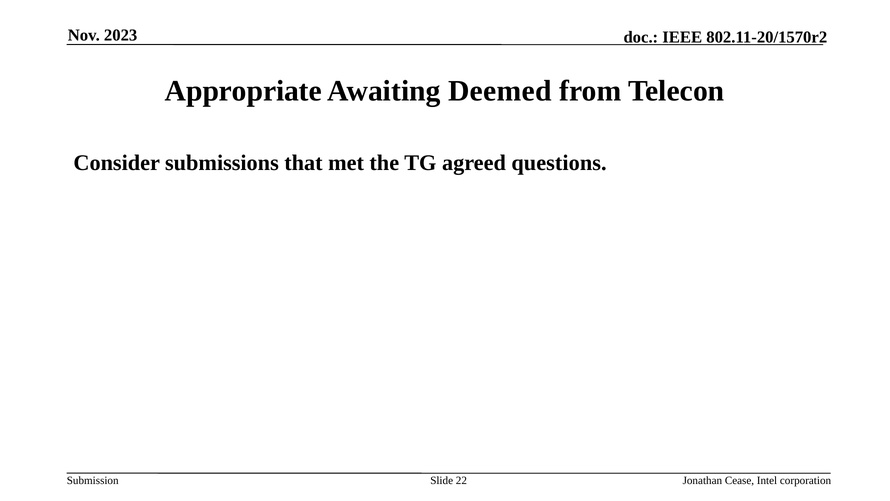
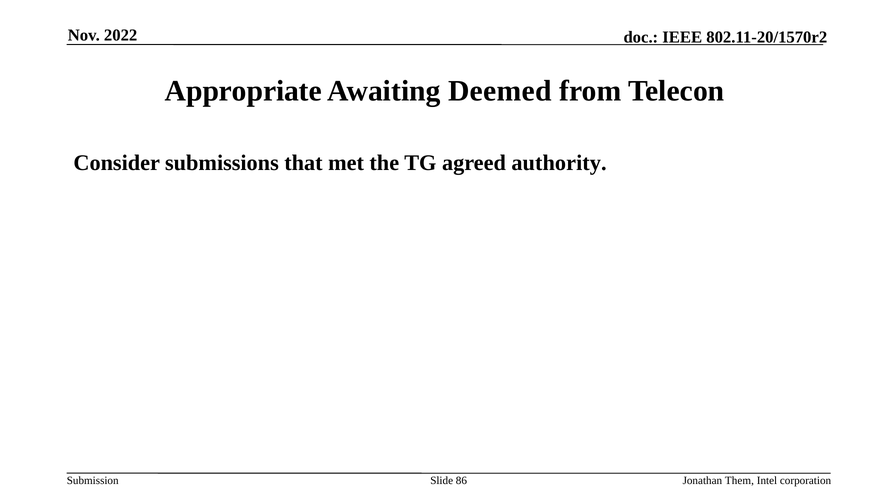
2023: 2023 -> 2022 (121, 35)
questions: questions -> authority (559, 163)
22: 22 -> 86 (461, 480)
Cease: Cease -> Them (739, 480)
